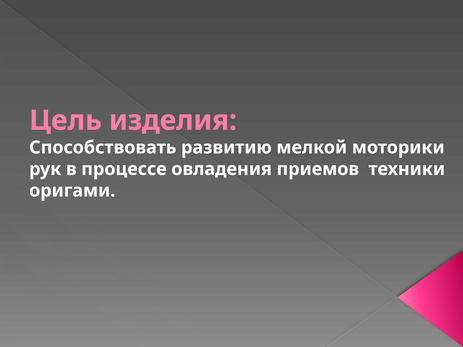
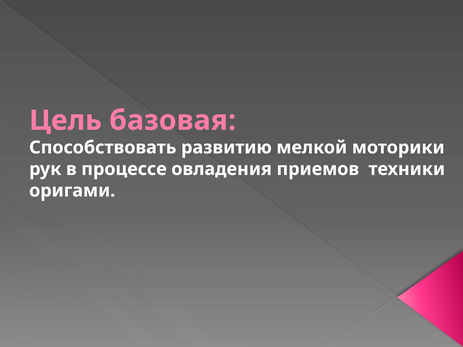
изделия: изделия -> базовая (173, 121)
